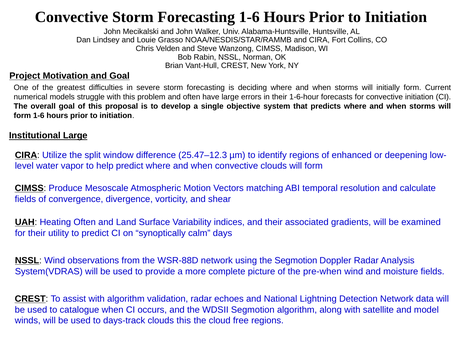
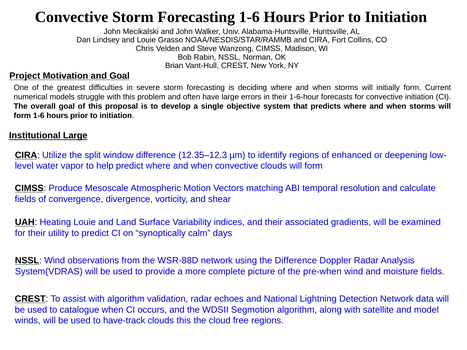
25.47–12.3: 25.47–12.3 -> 12.35–12.3 (203, 155)
Heating Often: Often -> Louie (85, 222)
the Segmotion: Segmotion -> Difference (296, 261)
days-track: days-track -> have-track (124, 321)
